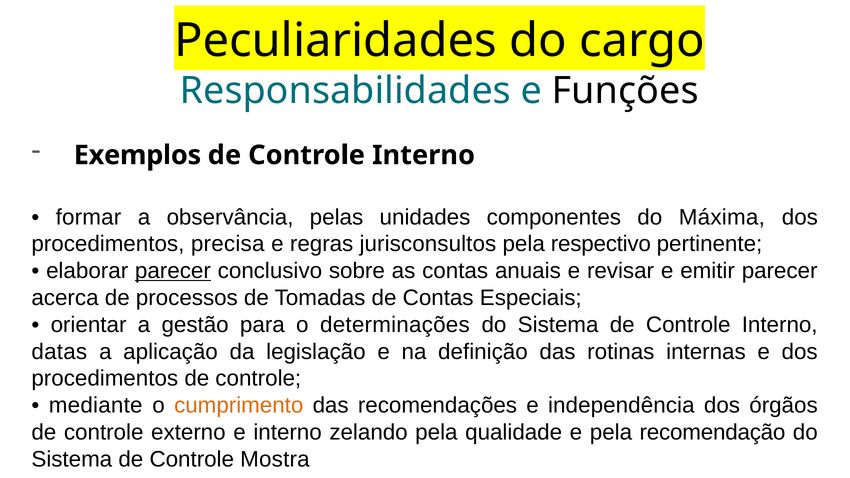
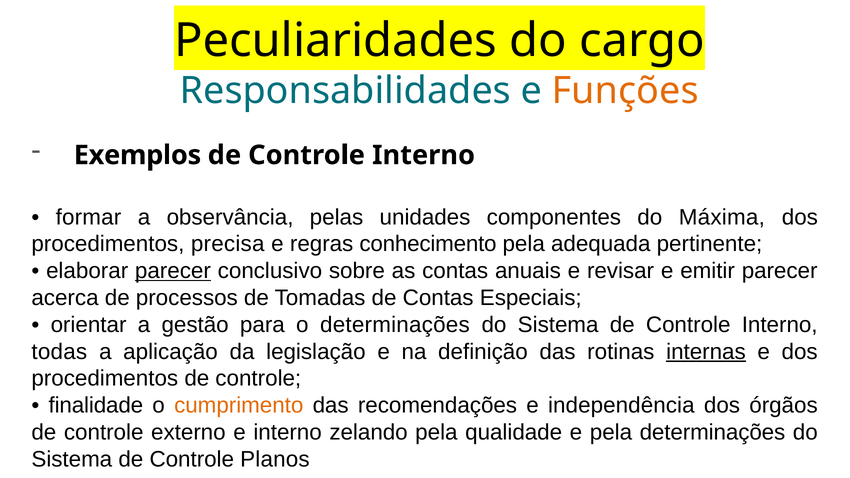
Funções colour: black -> orange (625, 91)
jurisconsultos: jurisconsultos -> conhecimento (428, 244)
respectivo: respectivo -> adequada (601, 244)
datas: datas -> todas (59, 352)
internas underline: none -> present (706, 352)
mediante: mediante -> finalidade (96, 406)
pela recomendação: recomendação -> determinações (712, 432)
Mostra: Mostra -> Planos (275, 459)
